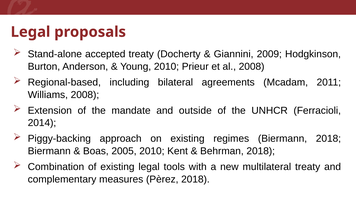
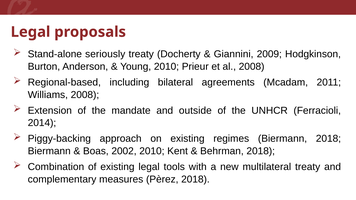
accepted: accepted -> seriously (105, 54)
2005: 2005 -> 2002 (124, 151)
